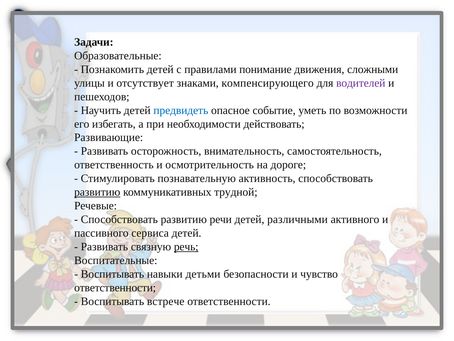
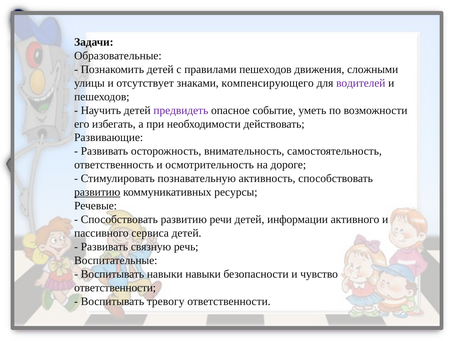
правилами понимание: понимание -> пешеходов (265, 69)
предвидеть colour: blue -> purple (181, 110)
трудной: трудной -> ресурсы (236, 192)
различными: различными -> информации (298, 219)
речь underline: present -> none (186, 246)
навыки детьми: детьми -> навыки (203, 274)
встрече: встрече -> тревогу (166, 301)
